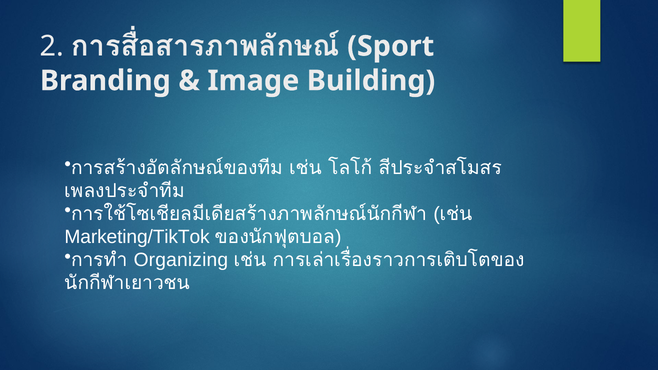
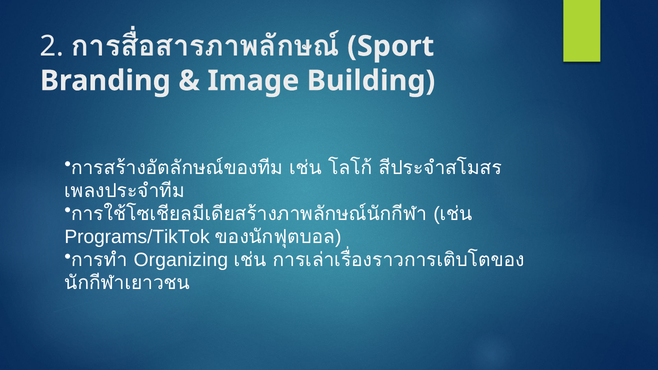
Marketing/TikTok: Marketing/TikTok -> Programs/TikTok (137, 237)
